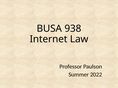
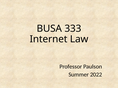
938: 938 -> 333 (73, 29)
